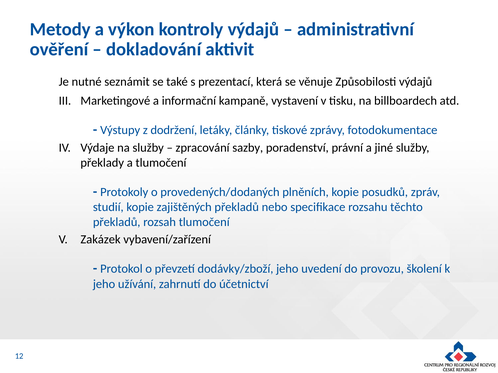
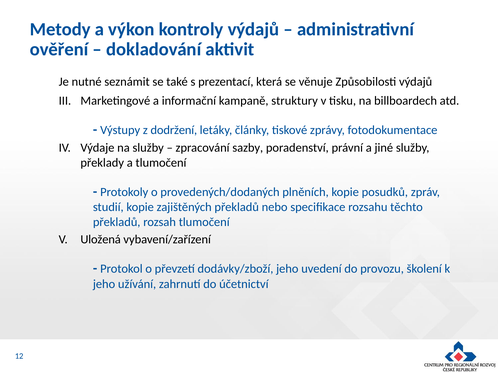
vystavení: vystavení -> struktury (295, 101)
Zakázek: Zakázek -> Uložená (101, 240)
